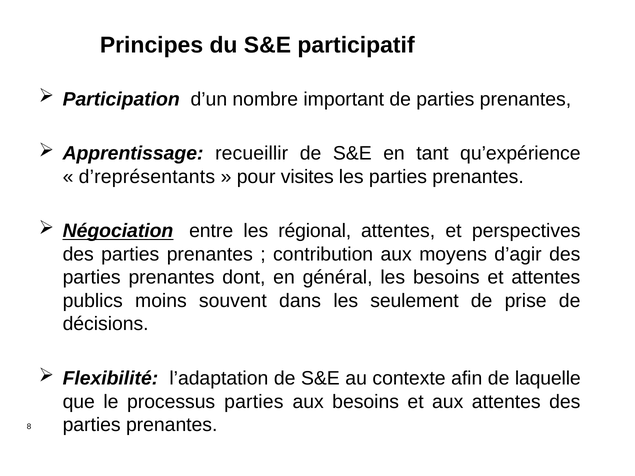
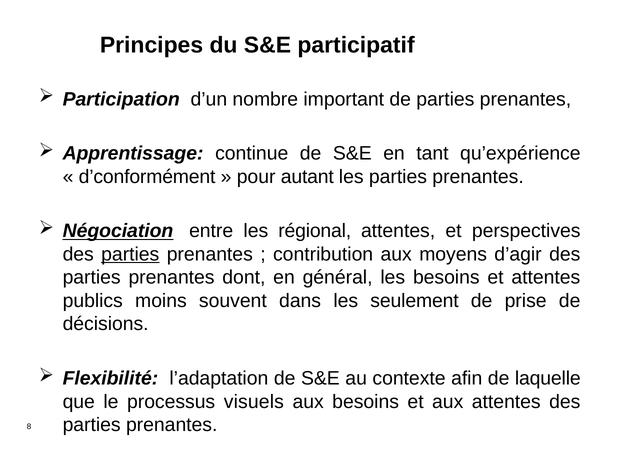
recueillir: recueillir -> continue (252, 154)
d’représentants: d’représentants -> d’conformément (147, 177)
visites: visites -> autant (307, 177)
parties underline: none -> present (130, 254)
processus parties: parties -> visuels (254, 402)
